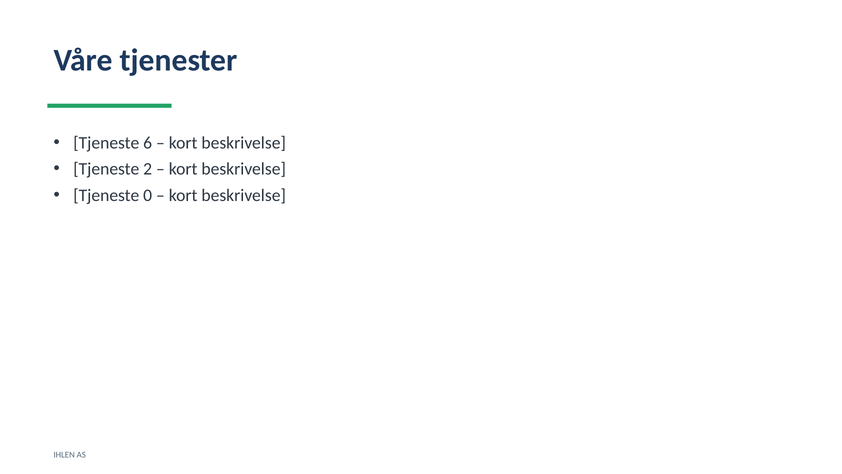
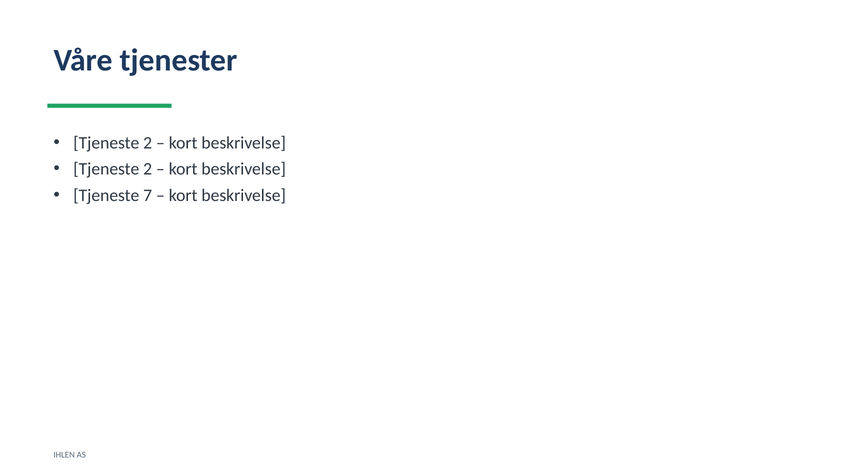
6: 6 -> 2 (148, 143)
0: 0 -> 7 (148, 195)
